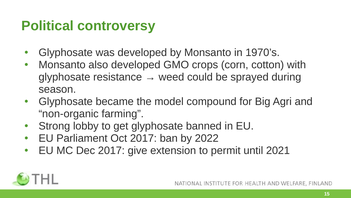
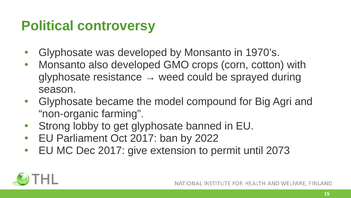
2021: 2021 -> 2073 (278, 150)
